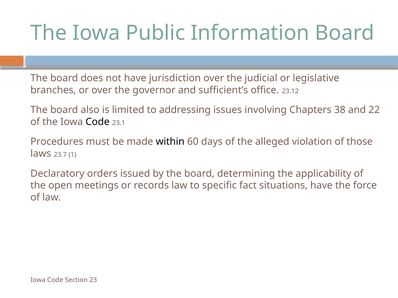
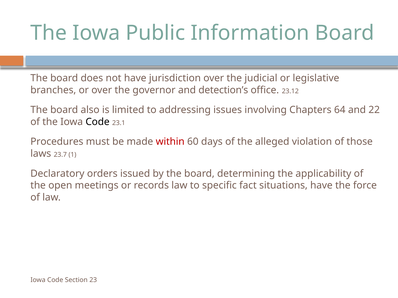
sufficient’s: sufficient’s -> detection’s (223, 90)
38: 38 -> 64 (340, 110)
within colour: black -> red (170, 142)
